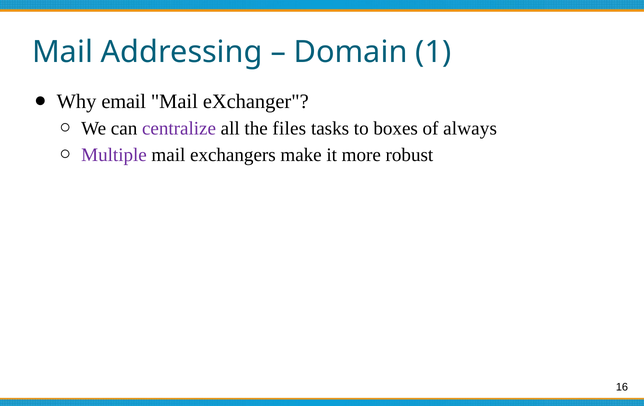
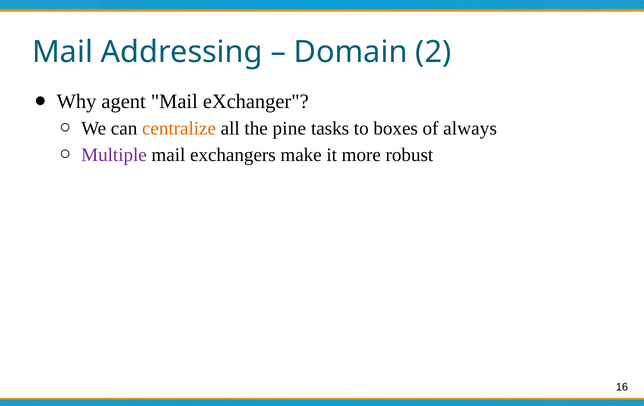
1: 1 -> 2 (433, 52)
email: email -> agent (124, 101)
centralize colour: purple -> orange (179, 128)
files: files -> pine (289, 128)
